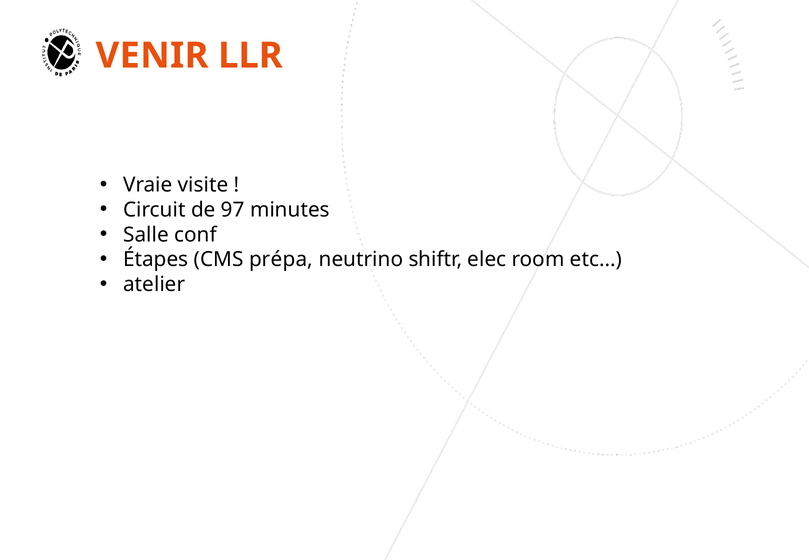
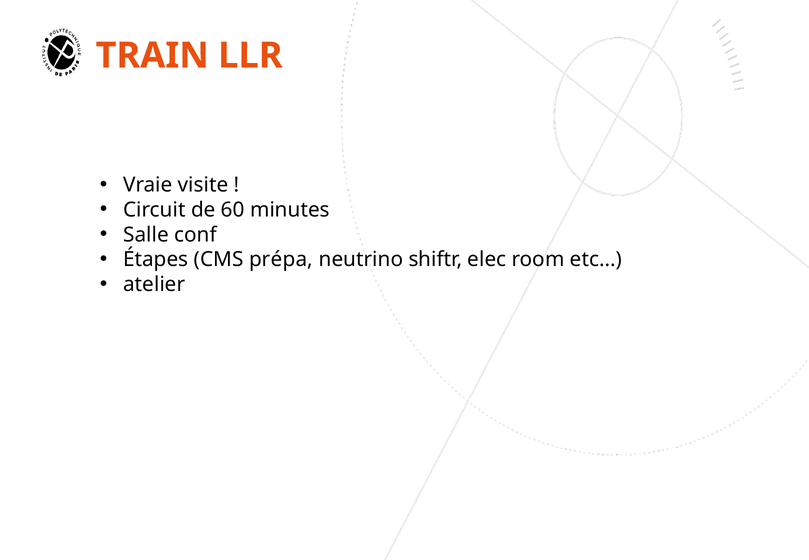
VENIR: VENIR -> TRAIN (152, 56)
97: 97 -> 60 (233, 210)
